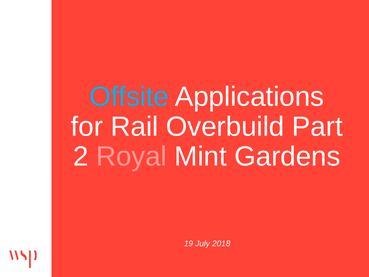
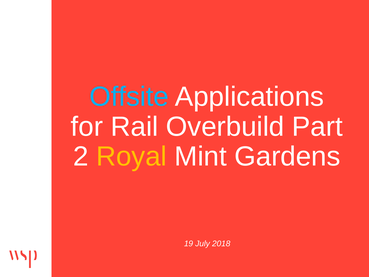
Royal colour: pink -> yellow (131, 156)
